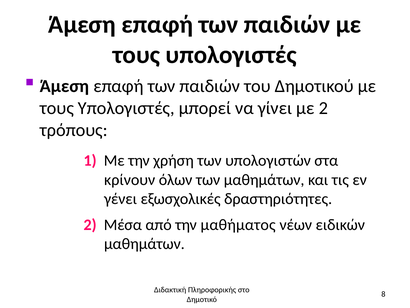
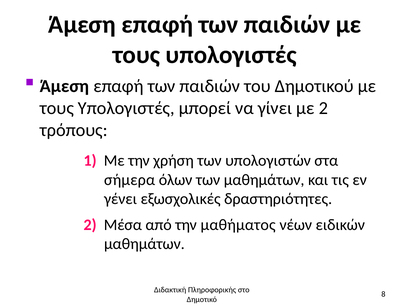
κρίνουν: κρίνουν -> σήμερα (130, 179)
